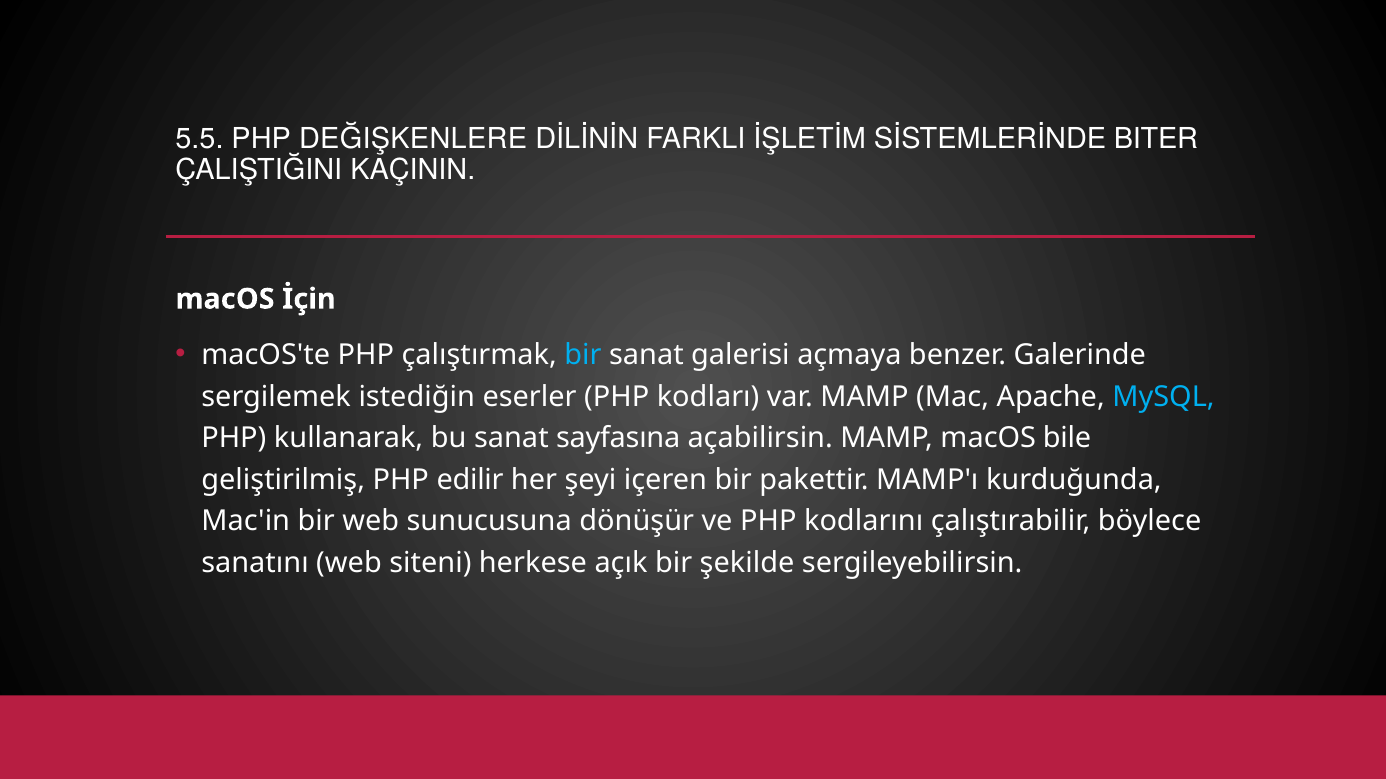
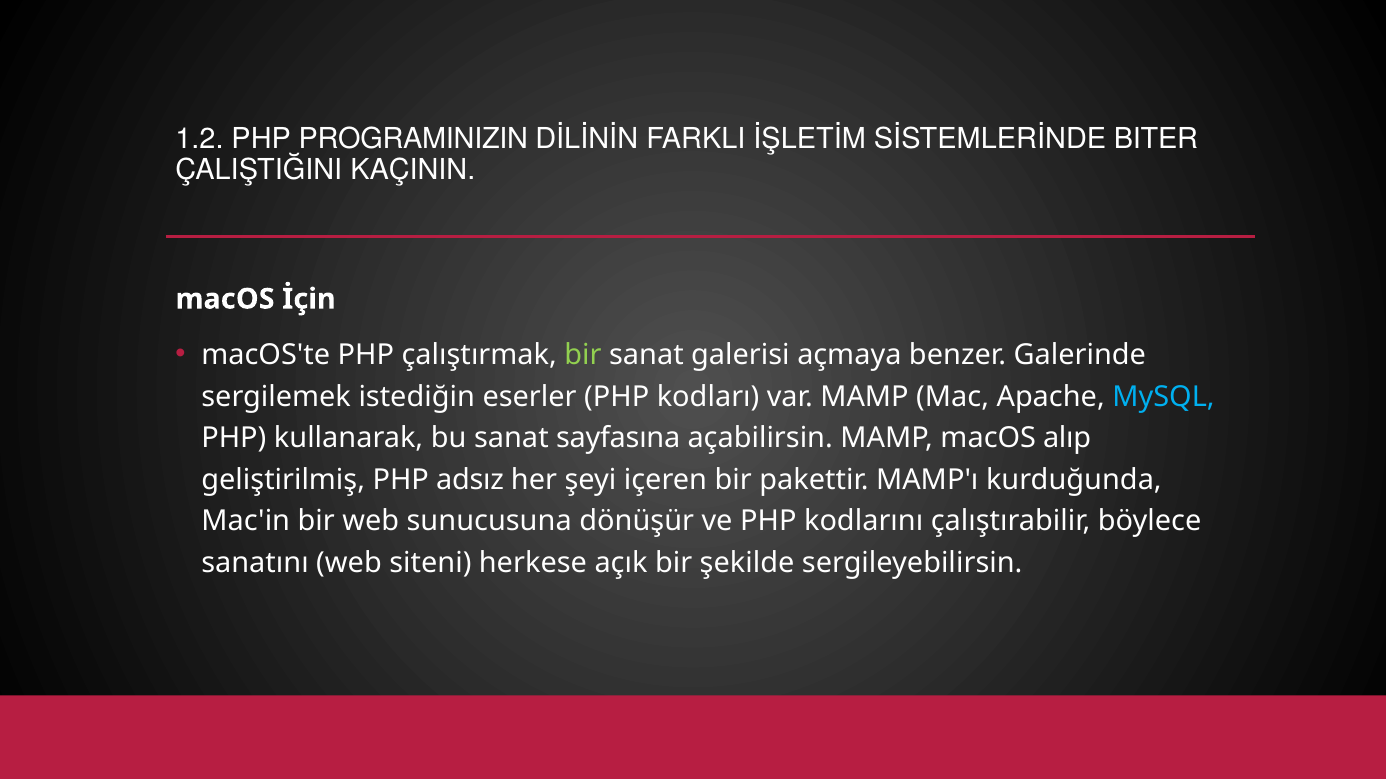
5.5: 5.5 -> 1.2 (199, 139)
DEĞIŞKENLERE: DEĞIŞKENLERE -> PROGRAMINIZIN (413, 139)
bir colour: light blue -> light green (583, 355)
bile: bile -> alıp (1067, 439)
edilir: edilir -> adsız (470, 480)
